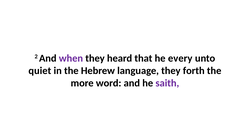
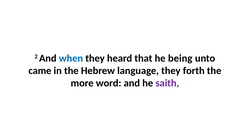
when colour: purple -> blue (71, 59)
every: every -> being (180, 59)
quiet: quiet -> came (40, 71)
